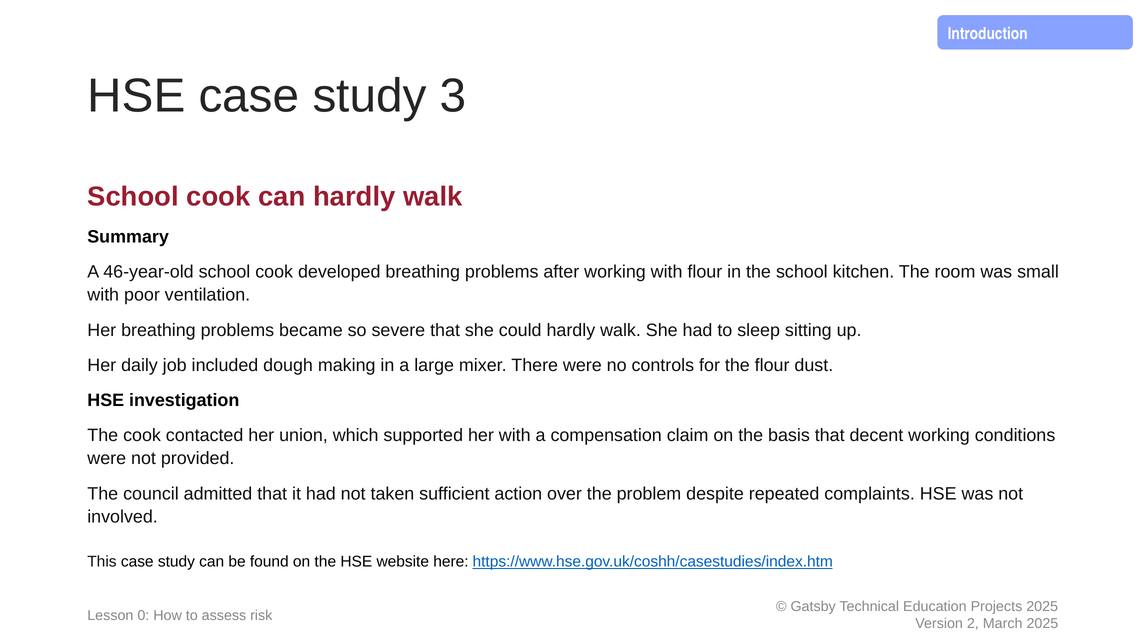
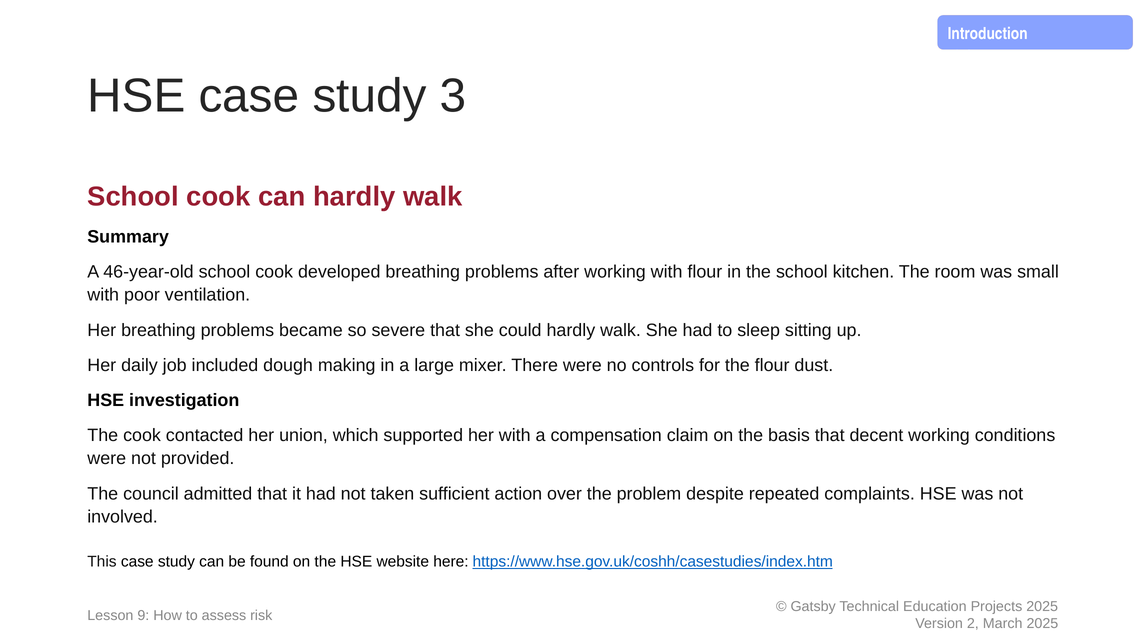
0: 0 -> 9 (143, 616)
